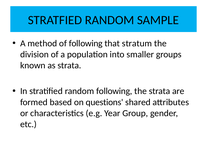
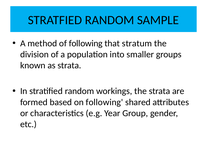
random following: following -> workings (114, 91)
on questions: questions -> following (104, 102)
